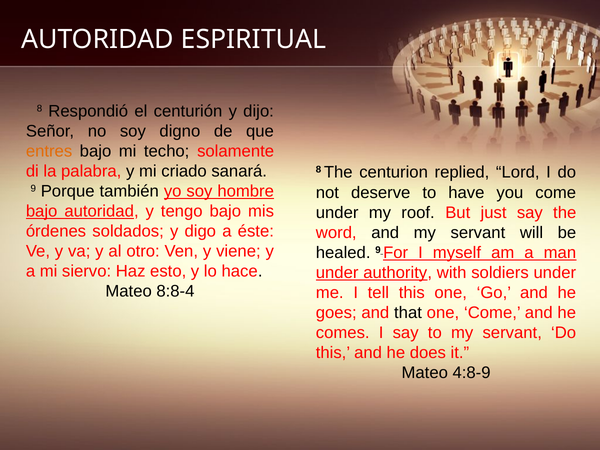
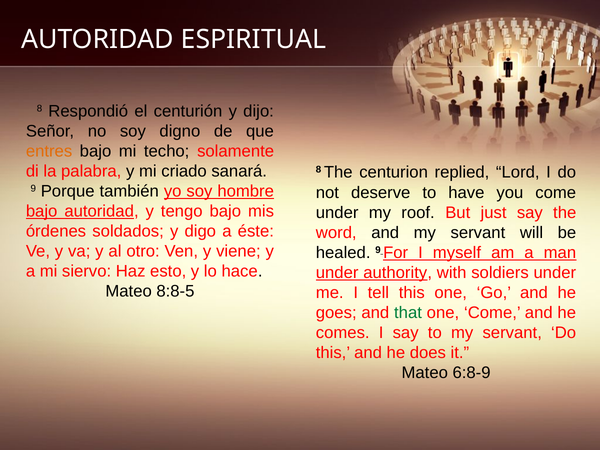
8:8-4: 8:8-4 -> 8:8-5 (175, 291)
that colour: black -> green (408, 313)
4:8-9: 4:8-9 -> 6:8-9 (472, 373)
